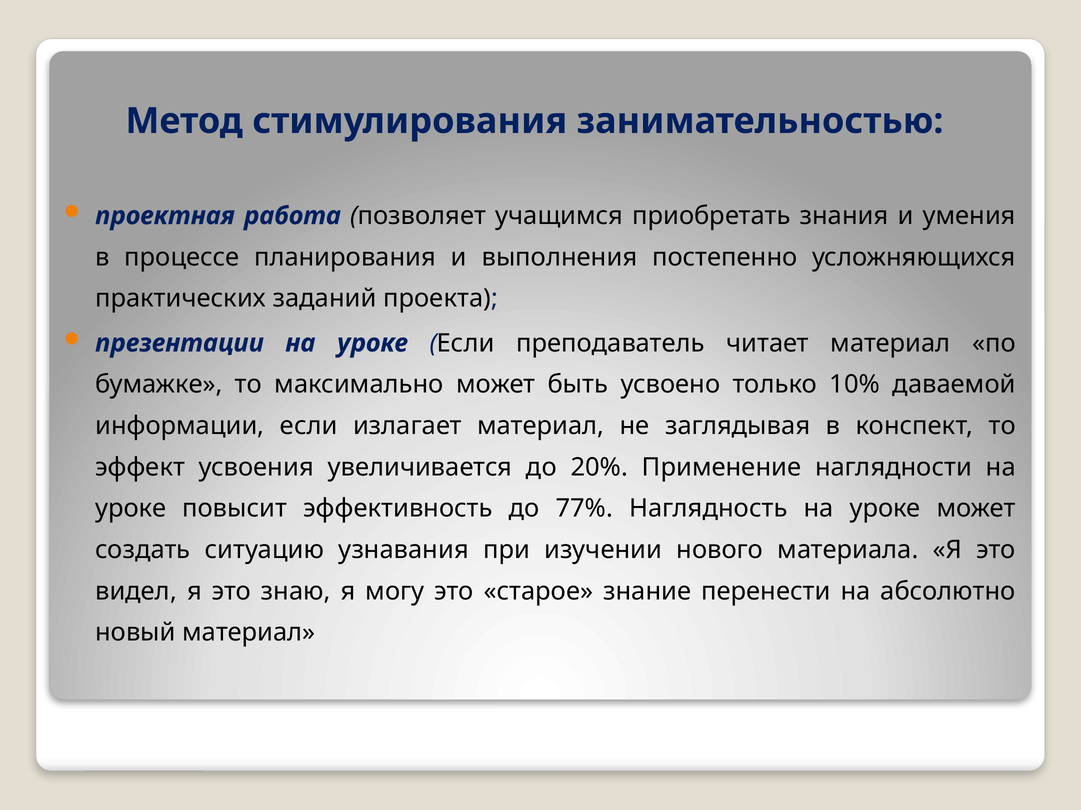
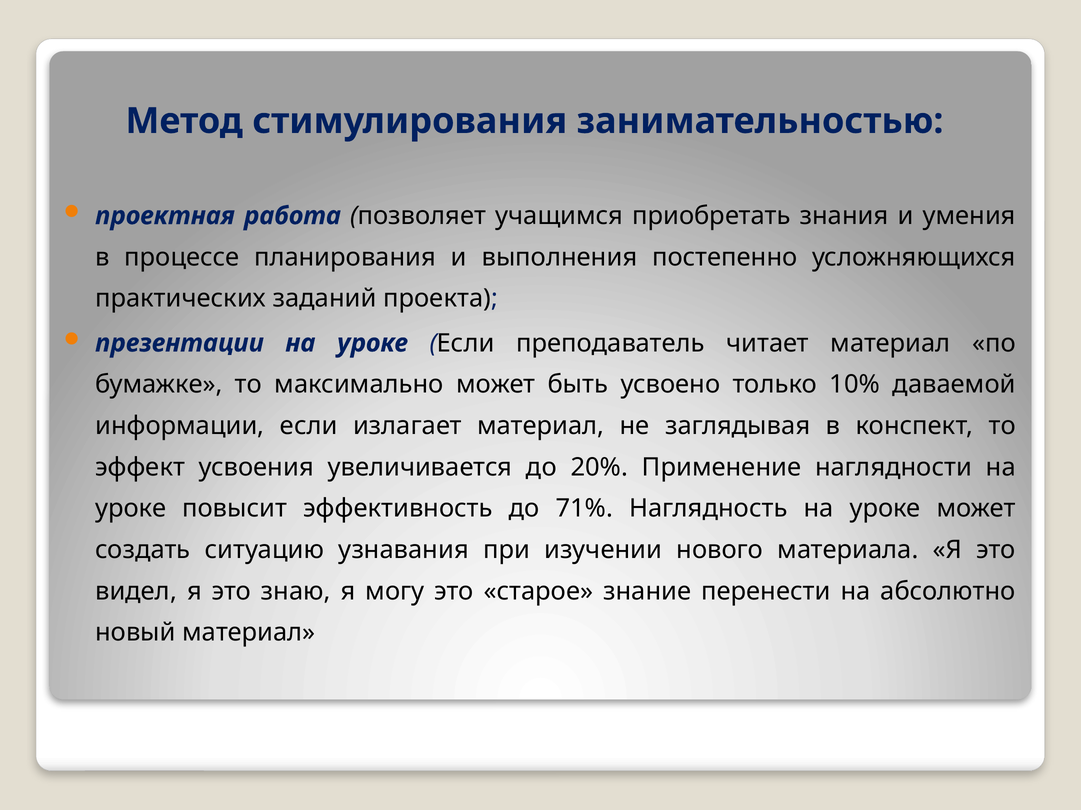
77%: 77% -> 71% (584, 509)
